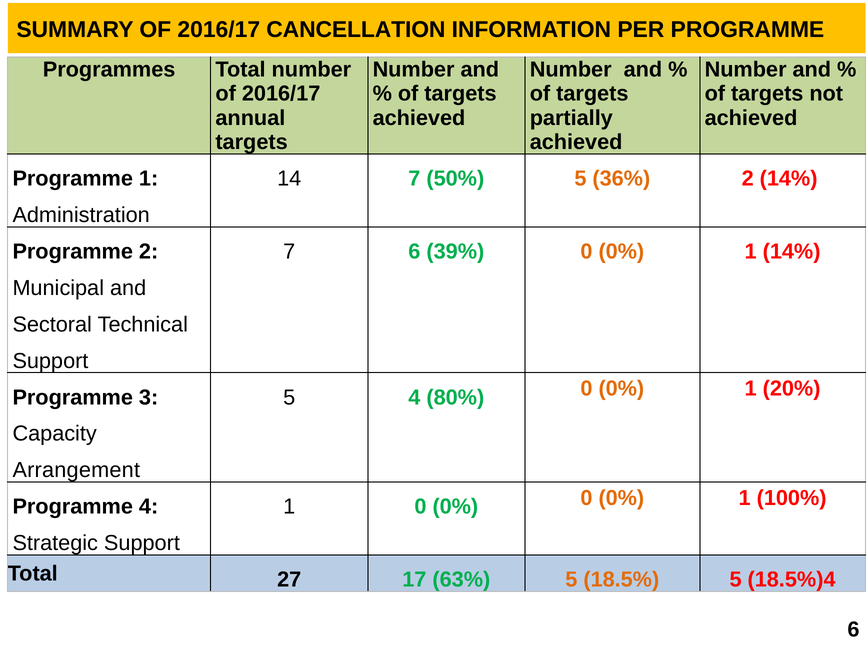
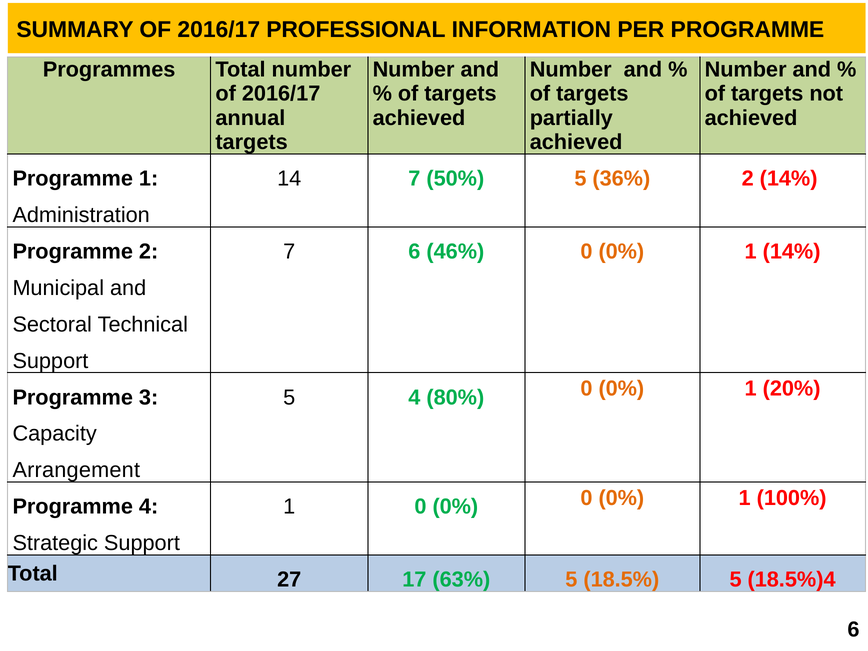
CANCELLATION: CANCELLATION -> PROFESSIONAL (356, 30)
39%: 39% -> 46% (455, 252)
